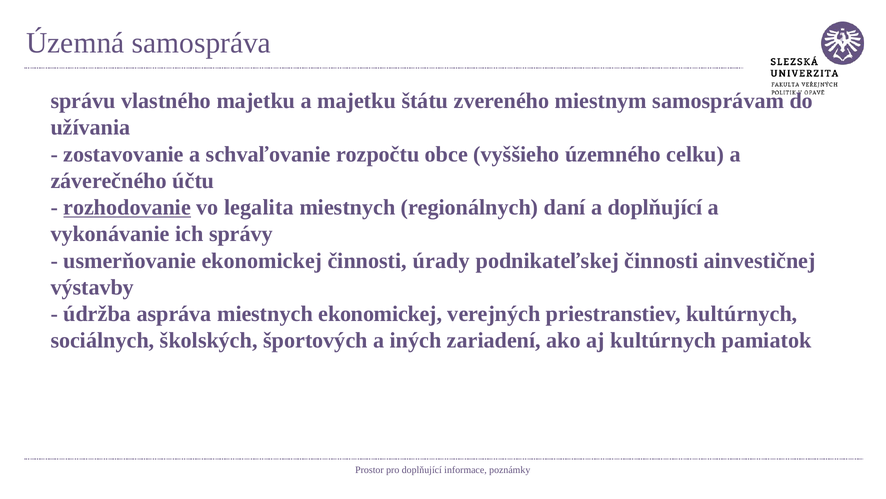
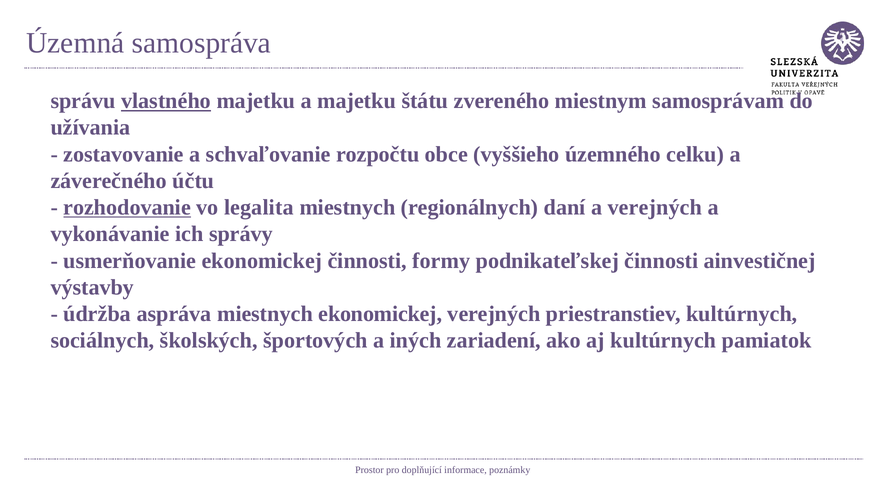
vlastného underline: none -> present (166, 101)
a doplňující: doplňující -> verejných (655, 207)
úrady: úrady -> formy (441, 260)
